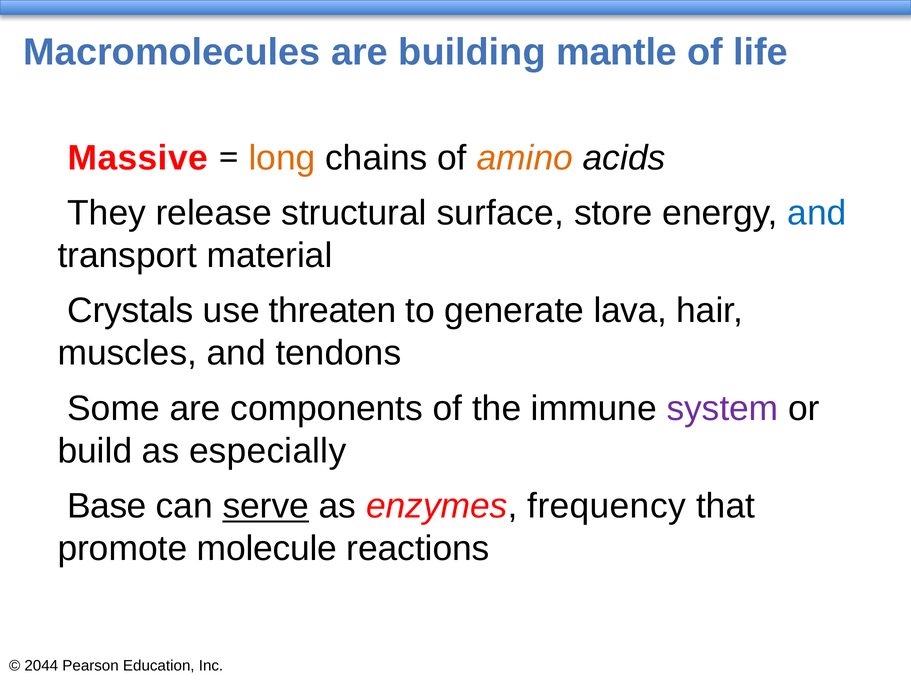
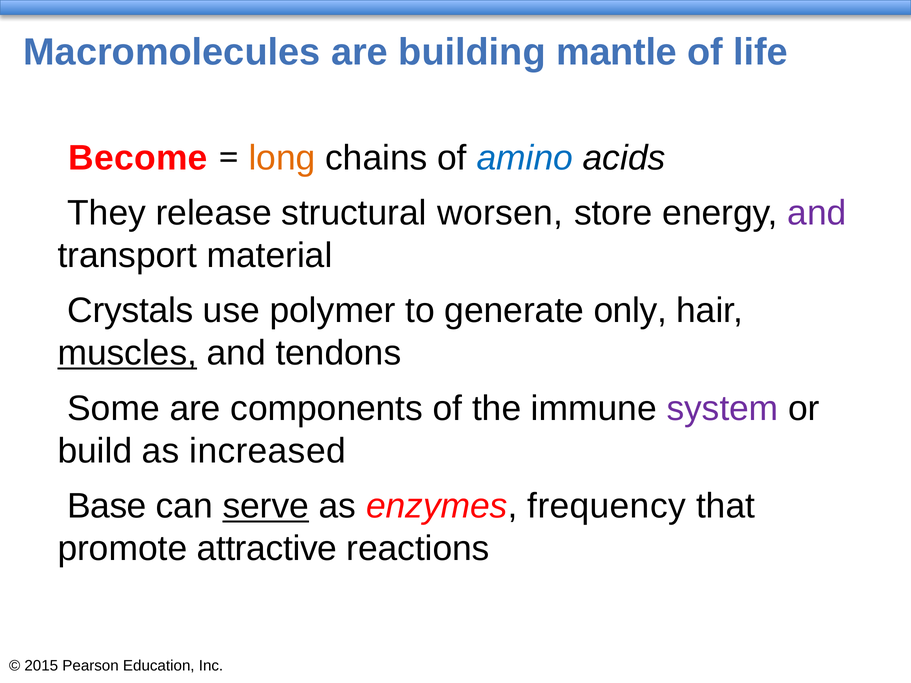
Massive: Massive -> Become (138, 158)
amino colour: orange -> blue (525, 158)
surface: surface -> worsen (500, 213)
and colour: blue -> purple (817, 213)
threaten: threaten -> polymer (333, 311)
lava: lava -> only (630, 311)
muscles underline: none -> present (127, 353)
especially: especially -> increased (268, 451)
molecule: molecule -> attractive (267, 549)
2044: 2044 -> 2015 (41, 666)
